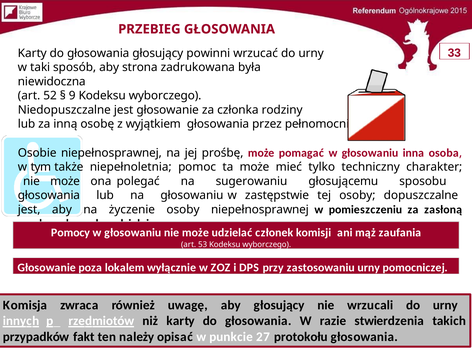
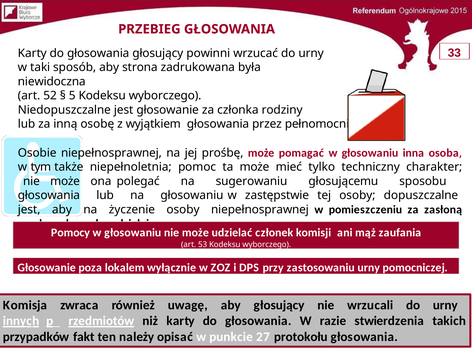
9: 9 -> 5 (72, 96)
